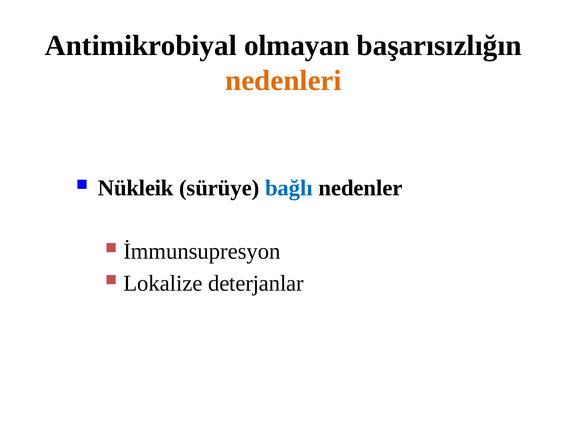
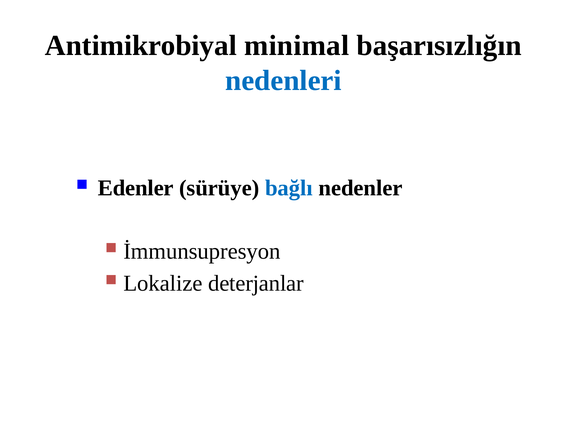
olmayan: olmayan -> minimal (297, 46)
nedenleri colour: orange -> blue (283, 81)
Nükleik: Nükleik -> Edenler (136, 188)
